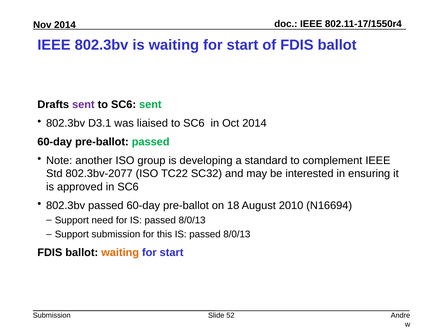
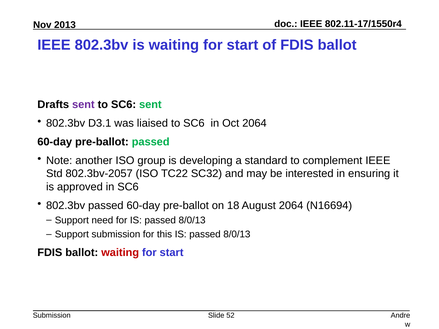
2014: 2014 -> 2013 (65, 25)
Oct 2014: 2014 -> 2064 (254, 123)
802.3bv-2077: 802.3bv-2077 -> 802.3bv-2057 (99, 174)
August 2010: 2010 -> 2064 (291, 206)
waiting colour: orange -> red (120, 253)
